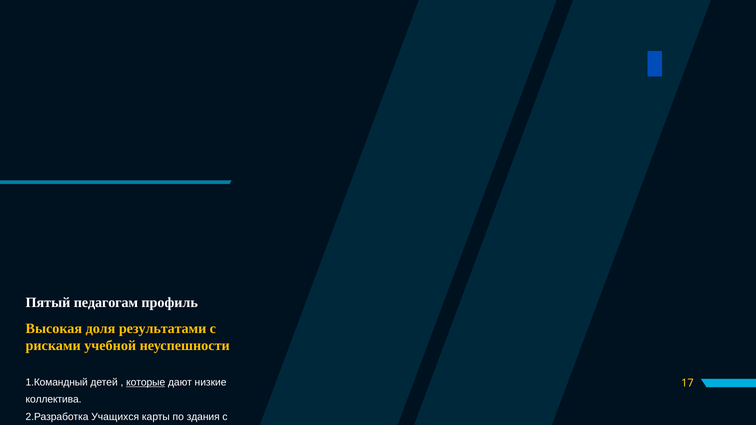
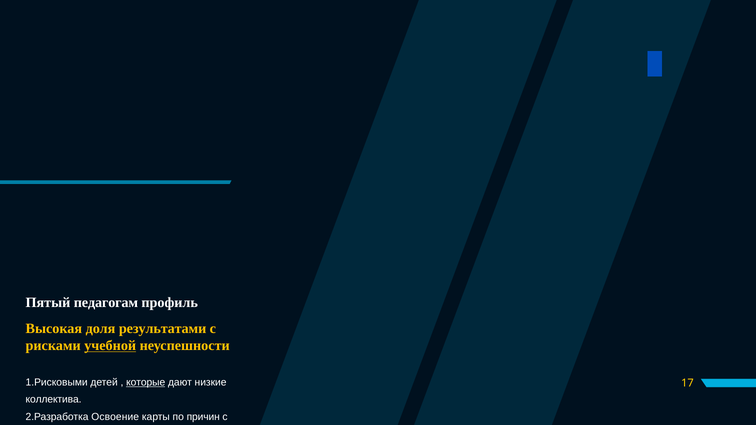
учебной underline: none -> present (110, 346)
1.Командный: 1.Командный -> 1.Рисковыми (57, 382)
Учащихся: Учащихся -> Освоение (115, 417)
здания: здания -> причин (203, 417)
